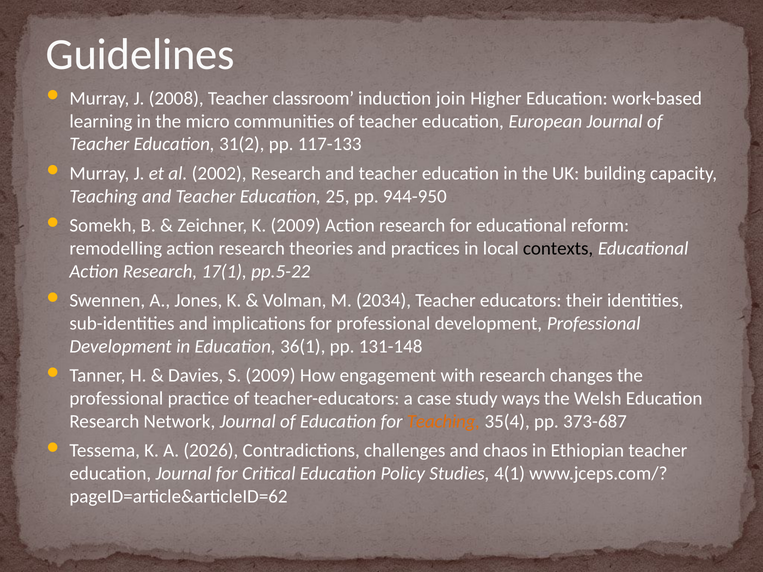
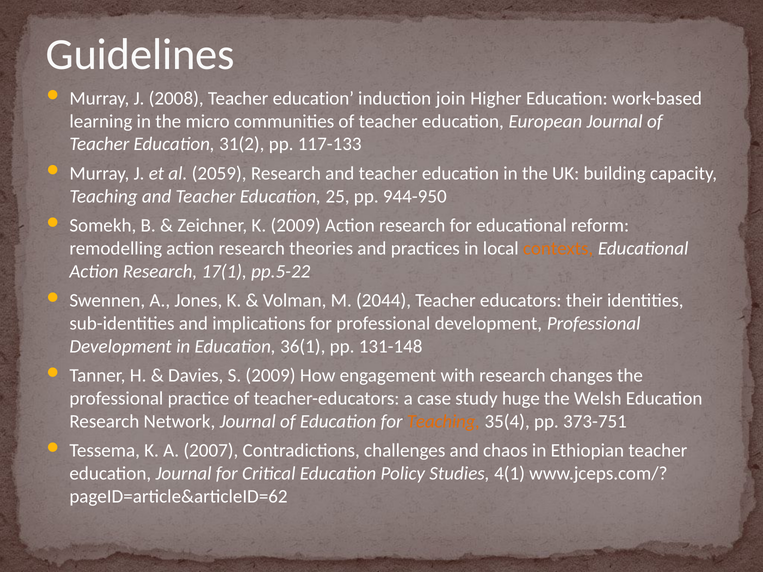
2008 Teacher classroom: classroom -> education (313, 98)
2002: 2002 -> 2059 (219, 173)
contexts colour: black -> orange (558, 248)
2034: 2034 -> 2044 (384, 301)
ways: ways -> huge (521, 399)
373-687: 373-687 -> 373-751 (595, 421)
2026: 2026 -> 2007 (211, 451)
